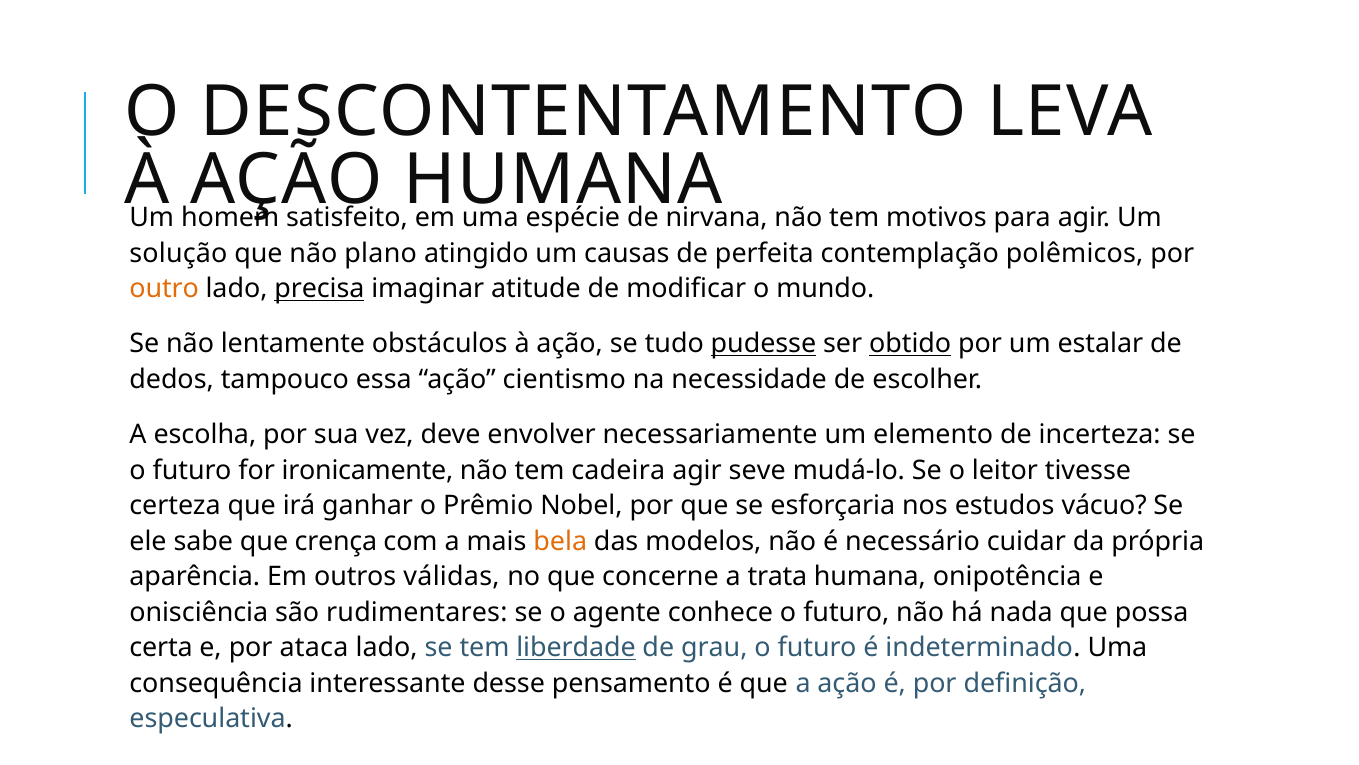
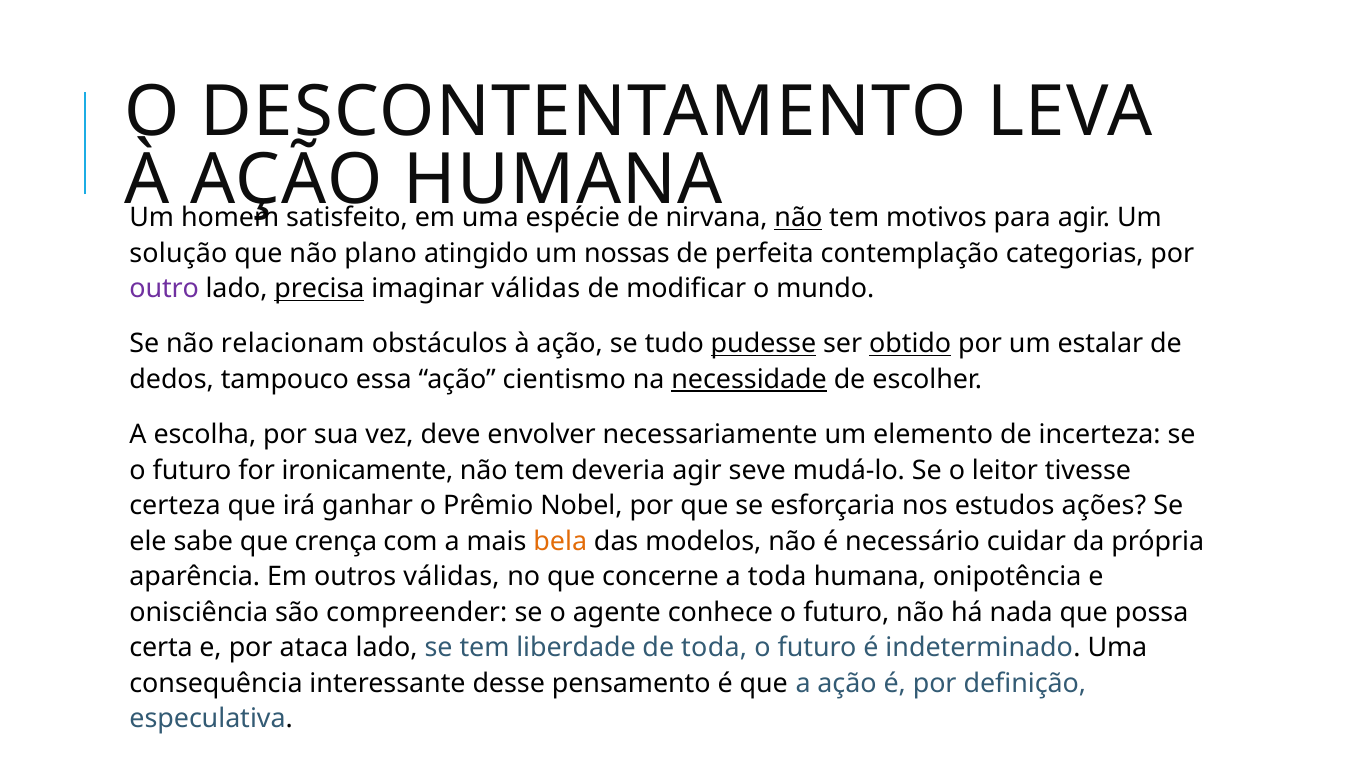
não underline: none -> present (798, 218)
causas: causas -> nossas (627, 253)
polêmicos: polêmicos -> categorias (1075, 253)
outro colour: orange -> purple (164, 289)
imaginar atitude: atitude -> válidas (536, 289)
lentamente: lentamente -> relacionam (293, 344)
necessidade underline: none -> present (749, 379)
cadeira: cadeira -> deveria (618, 470)
vácuo: vácuo -> ações (1104, 506)
a trata: trata -> toda (777, 577)
rudimentares: rudimentares -> compreender (417, 612)
liberdade underline: present -> none (576, 647)
de grau: grau -> toda (714, 647)
